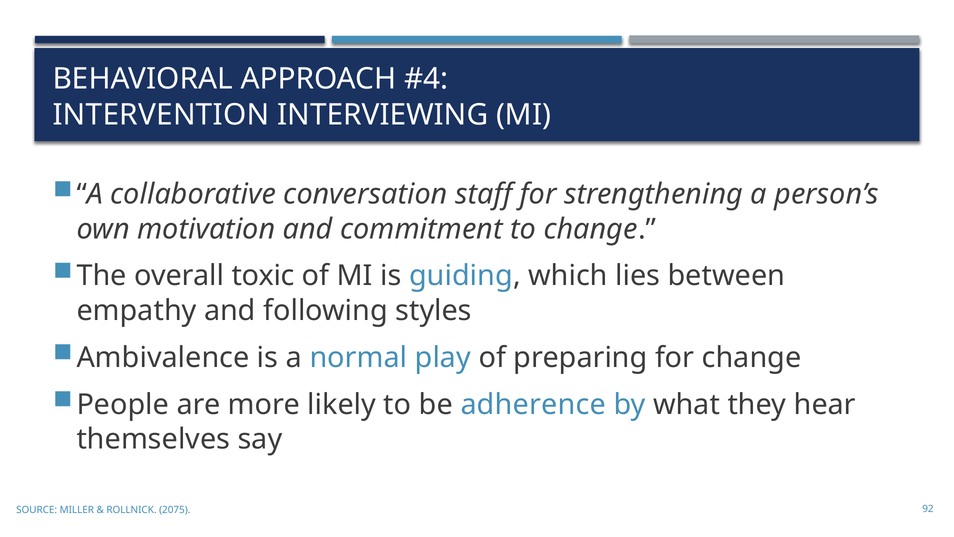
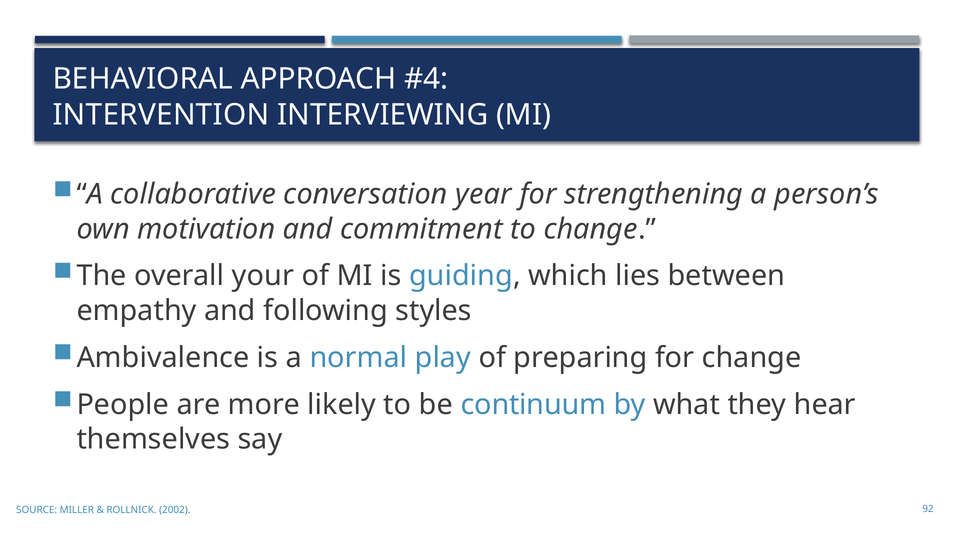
staff: staff -> year (484, 194)
toxic: toxic -> your (263, 276)
adherence: adherence -> continuum (533, 404)
2075: 2075 -> 2002 (175, 510)
